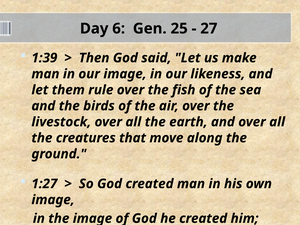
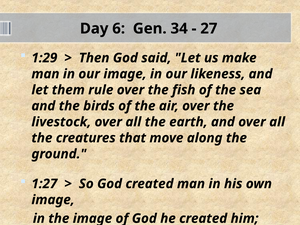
25: 25 -> 34 (179, 29)
1:39: 1:39 -> 1:29 (44, 58)
